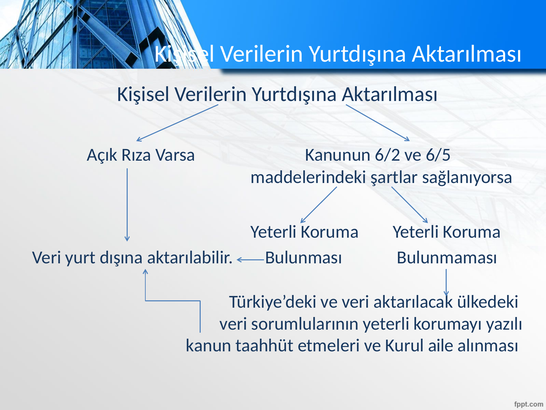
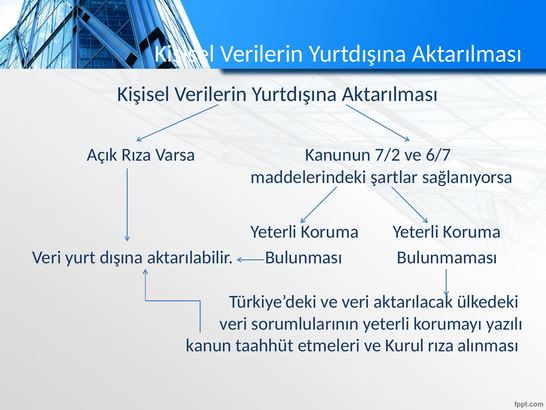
6/2: 6/2 -> 7/2 (388, 155)
6/5: 6/5 -> 6/7 (438, 155)
Kurul aile: aile -> rıza (441, 345)
